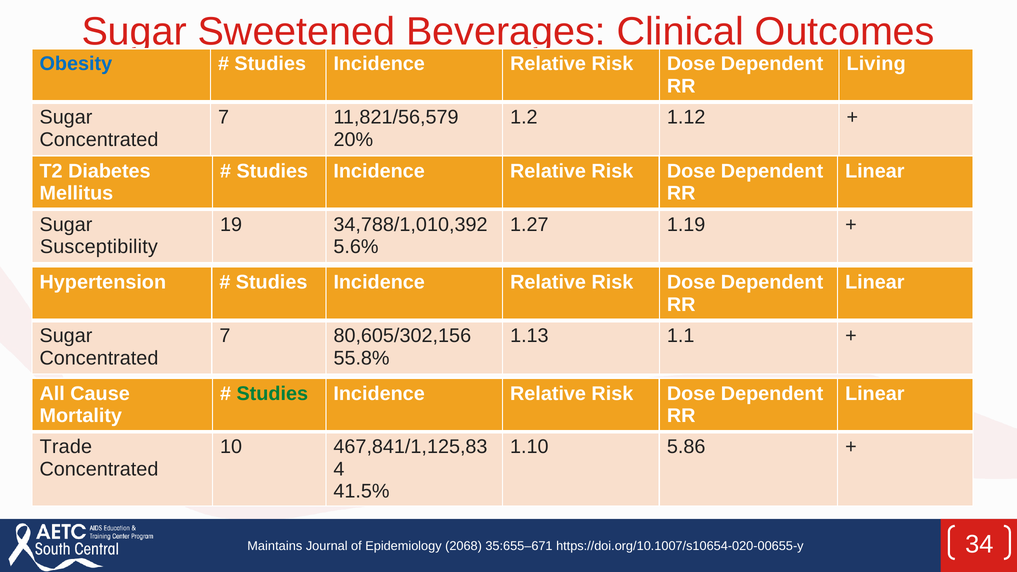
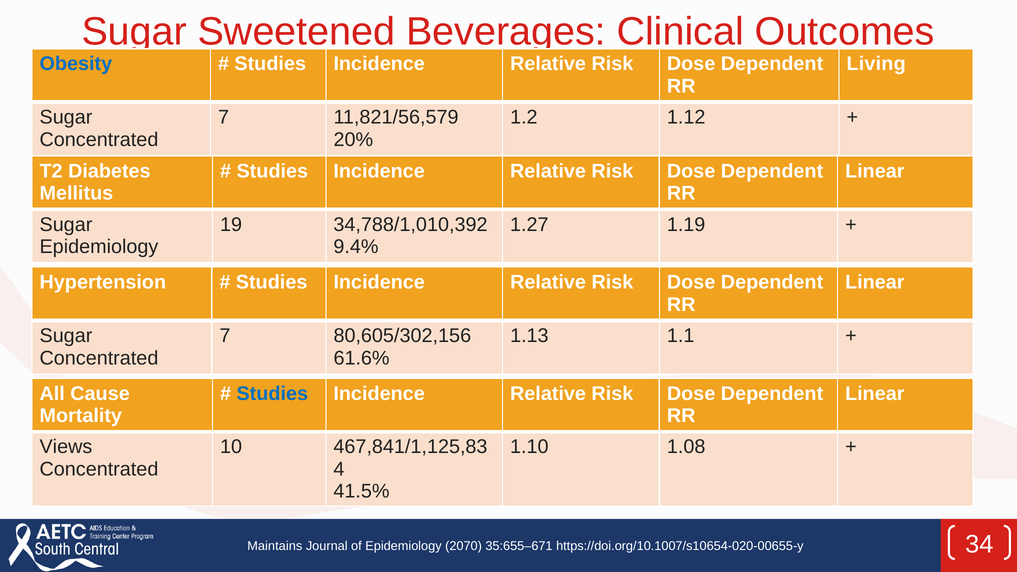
Susceptibility: Susceptibility -> Epidemiology (99, 247)
5.6%: 5.6% -> 9.4% (356, 247)
55.8%: 55.8% -> 61.6% (362, 358)
Studies colour: green -> blue (272, 394)
Trade: Trade -> Views (66, 447)
5.86: 5.86 -> 1.08 (686, 447)
2068: 2068 -> 2070 (464, 546)
